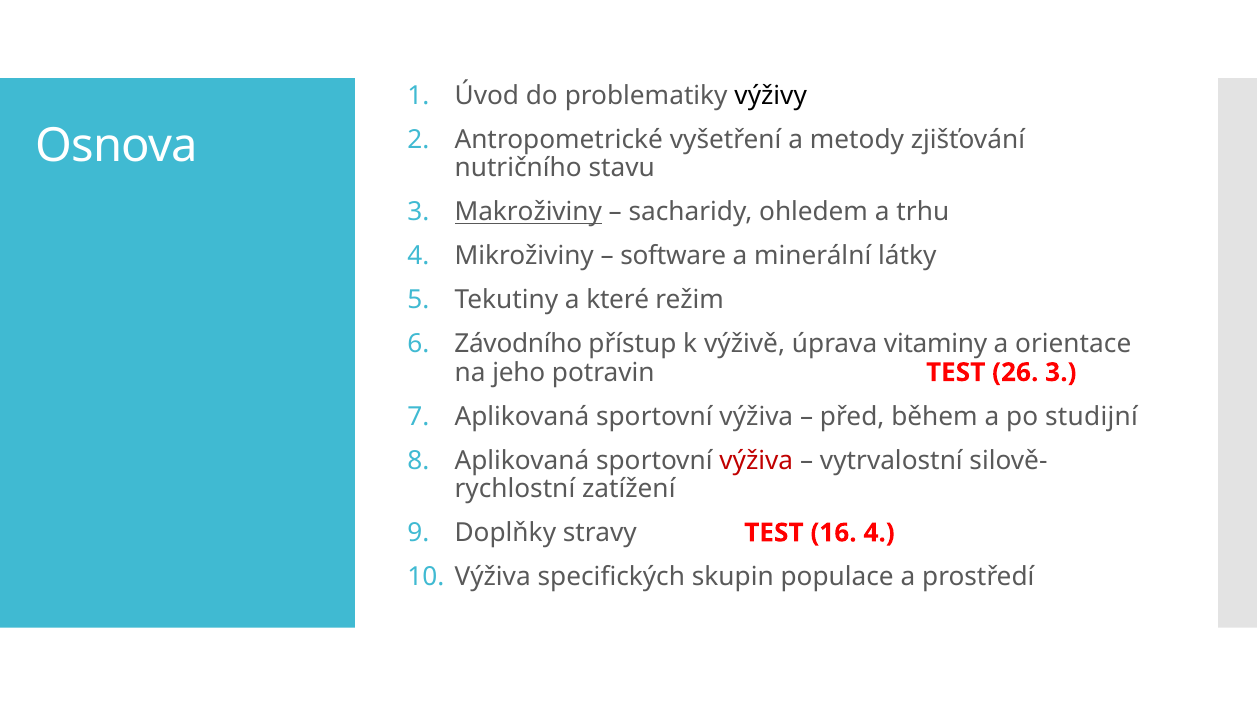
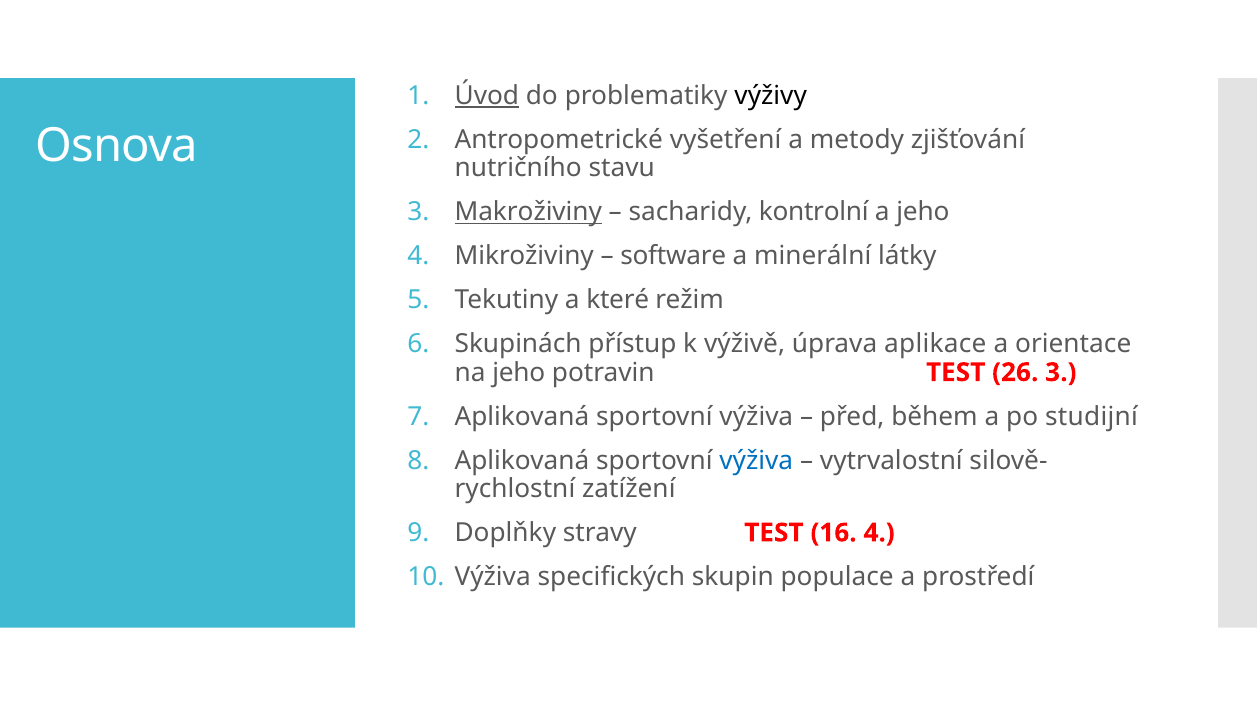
Úvod underline: none -> present (487, 96)
ohledem: ohledem -> kontrolní (814, 212)
a trhu: trhu -> jeho (923, 212)
Závodního: Závodního -> Skupinách (518, 344)
vitaminy: vitaminy -> aplikace (935, 344)
výživa colour: red -> blue (756, 460)
